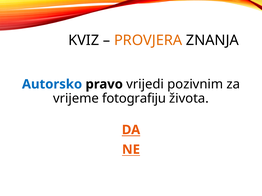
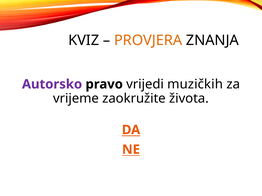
Autorsko colour: blue -> purple (52, 84)
pozivnim: pozivnim -> muzičkih (195, 84)
fotografiju: fotografiju -> zaokružite (134, 99)
